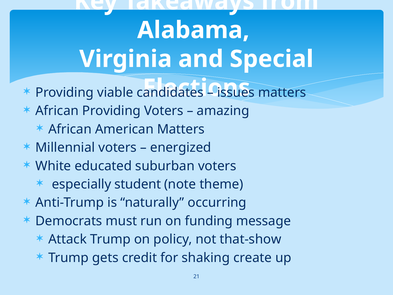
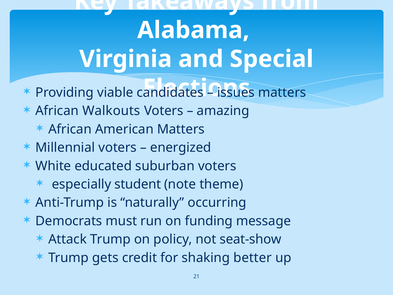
African Providing: Providing -> Walkouts (111, 111)
that-show: that-show -> seat-show (251, 239)
create: create -> better (252, 257)
